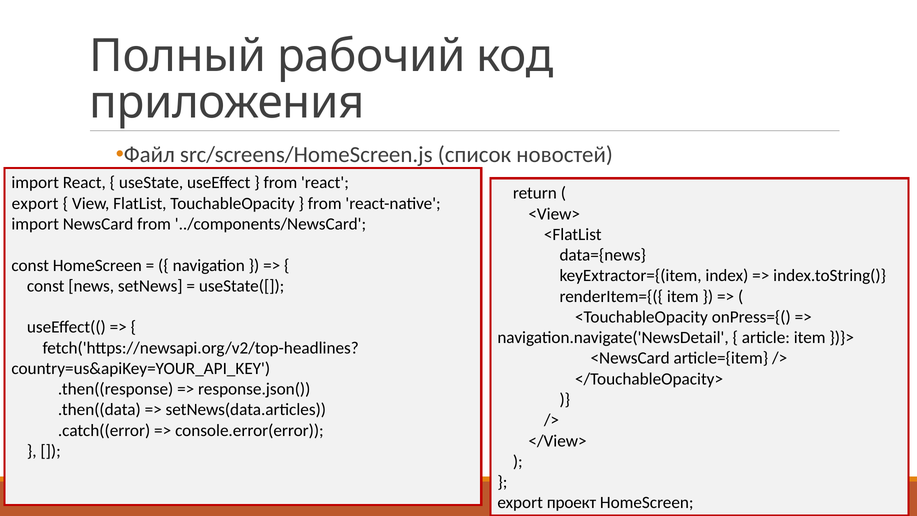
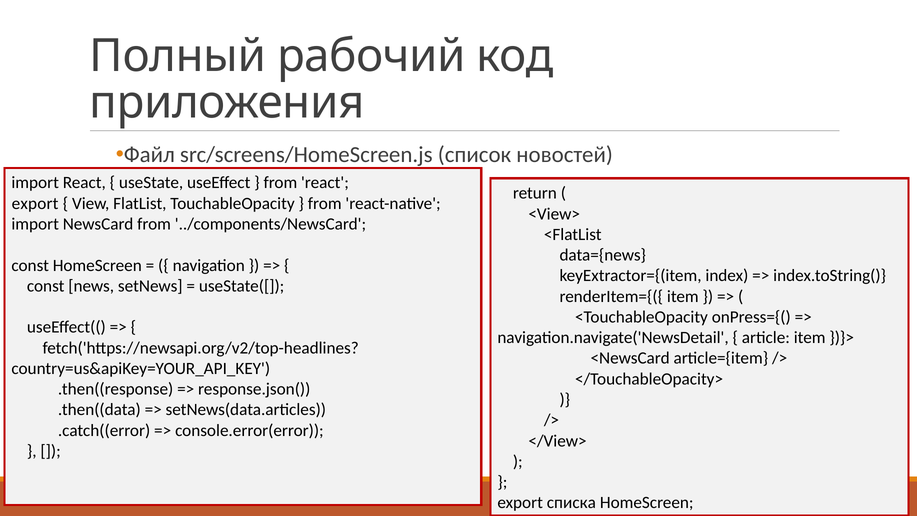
проект: проект -> списка (571, 503)
